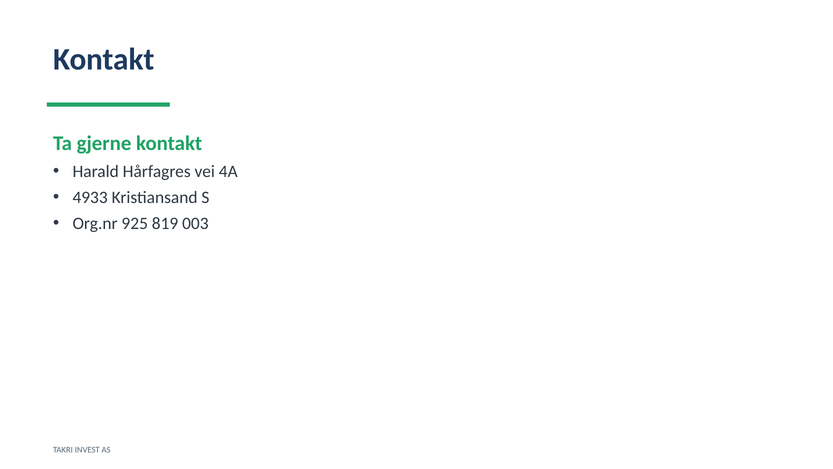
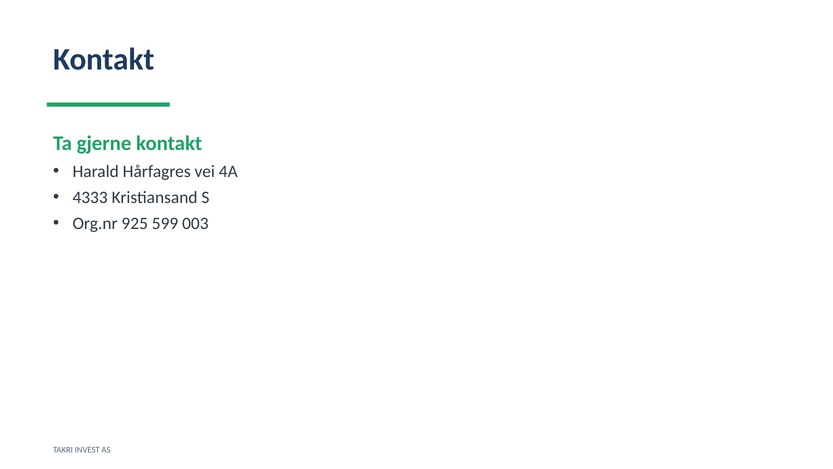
4933: 4933 -> 4333 (90, 197)
819: 819 -> 599 (165, 223)
